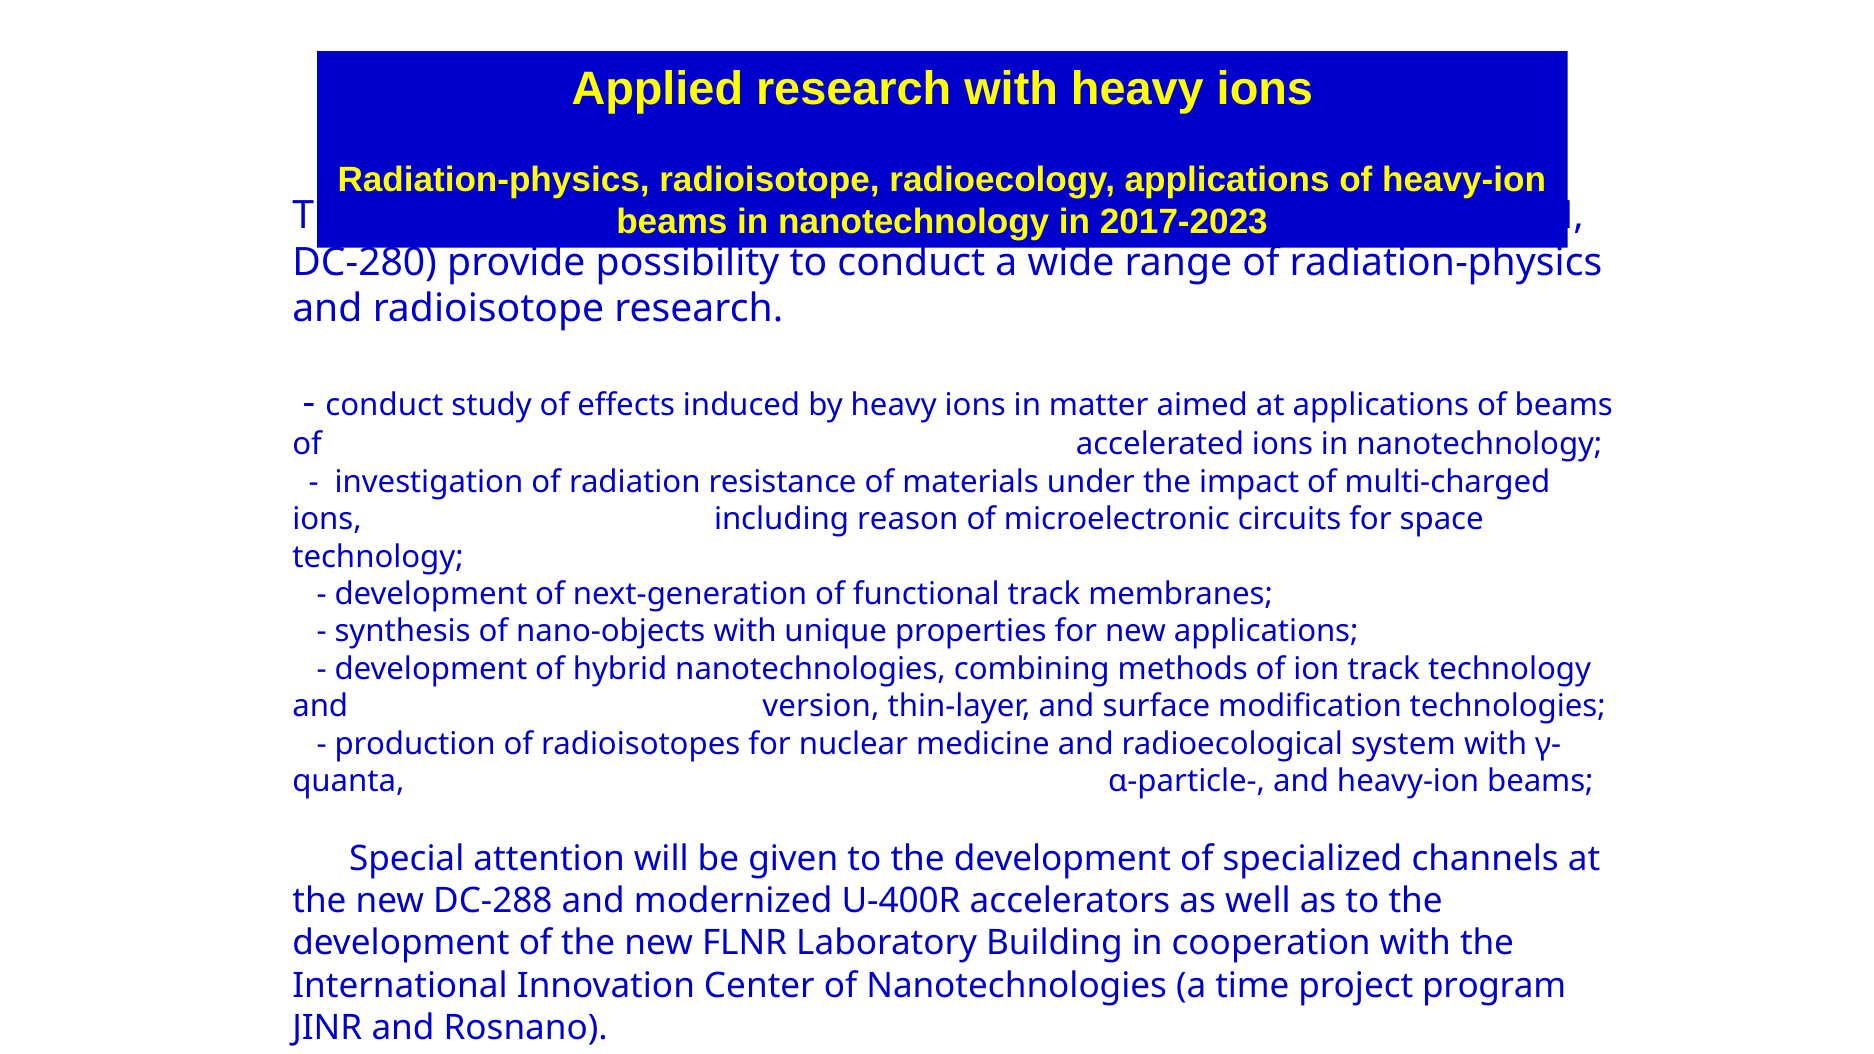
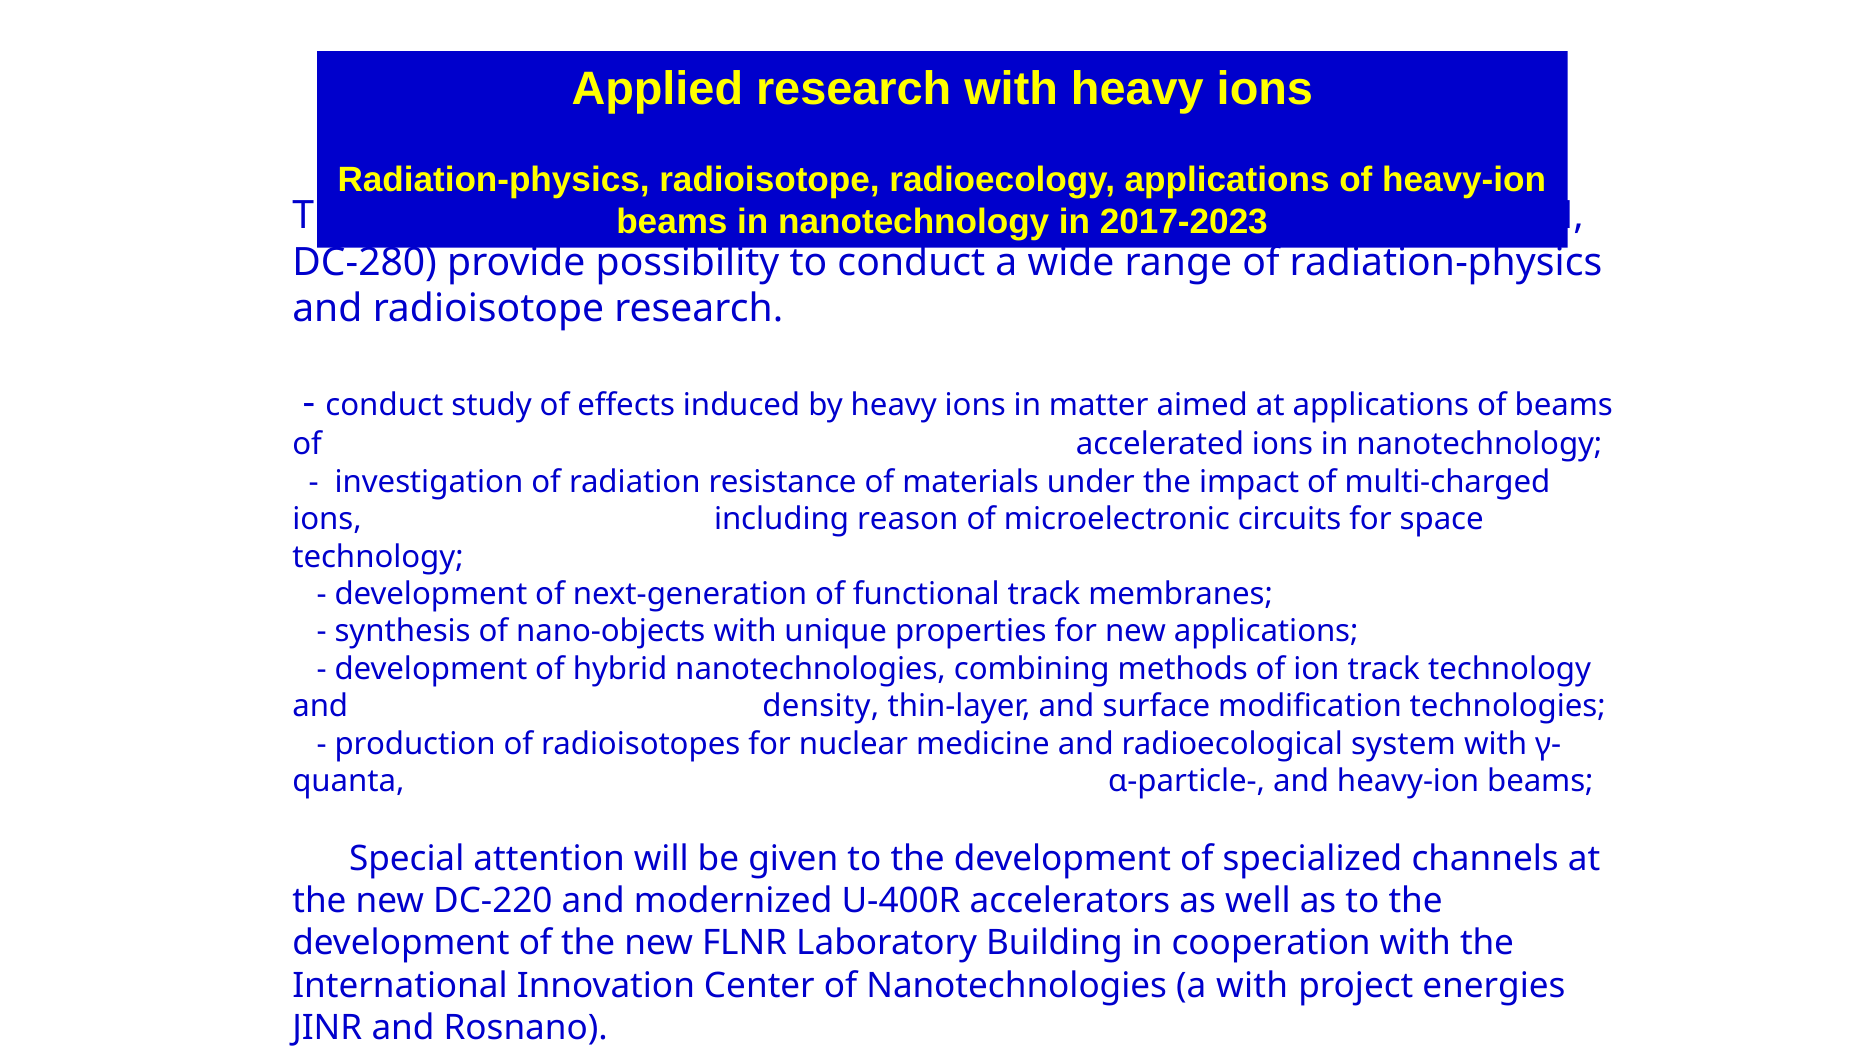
version: version -> density (821, 707)
DC-288: DC-288 -> DC-220 (493, 901)
a time: time -> with (1252, 986)
program: program -> energies (1494, 986)
